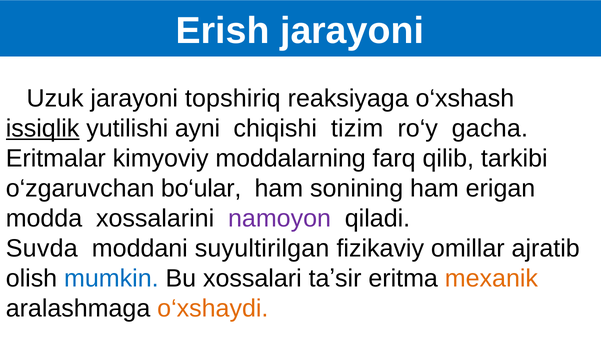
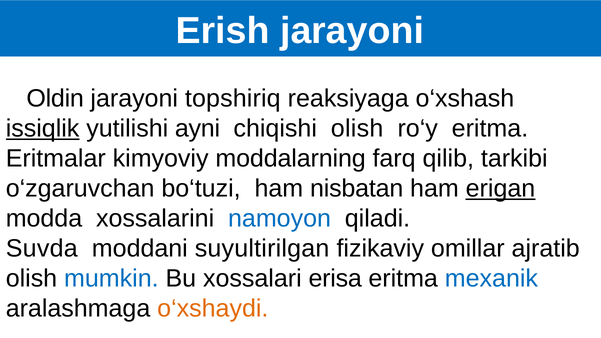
Uzuk: Uzuk -> Oldin (55, 99)
chiqishi tizim: tizim -> olish (357, 129)
ro‘y gacha: gacha -> eritma (490, 129)
bo‘ular: bo‘ular -> bo‘tuzi (201, 189)
sonining: sonining -> nisbatan (357, 189)
erigan underline: none -> present (500, 189)
namoyon colour: purple -> blue (280, 219)
taʼsir: taʼsir -> erisa (335, 279)
mexanik colour: orange -> blue (491, 279)
